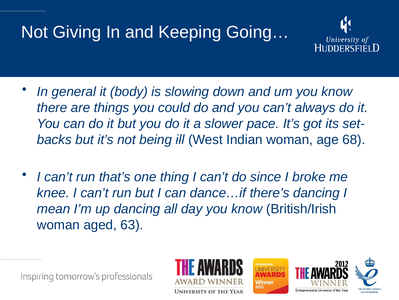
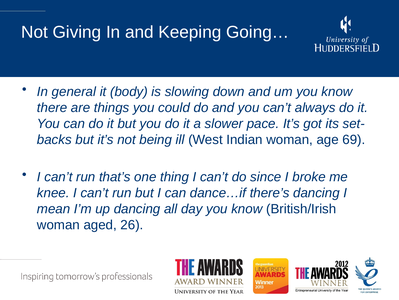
68: 68 -> 69 (354, 139)
63: 63 -> 26 (132, 224)
